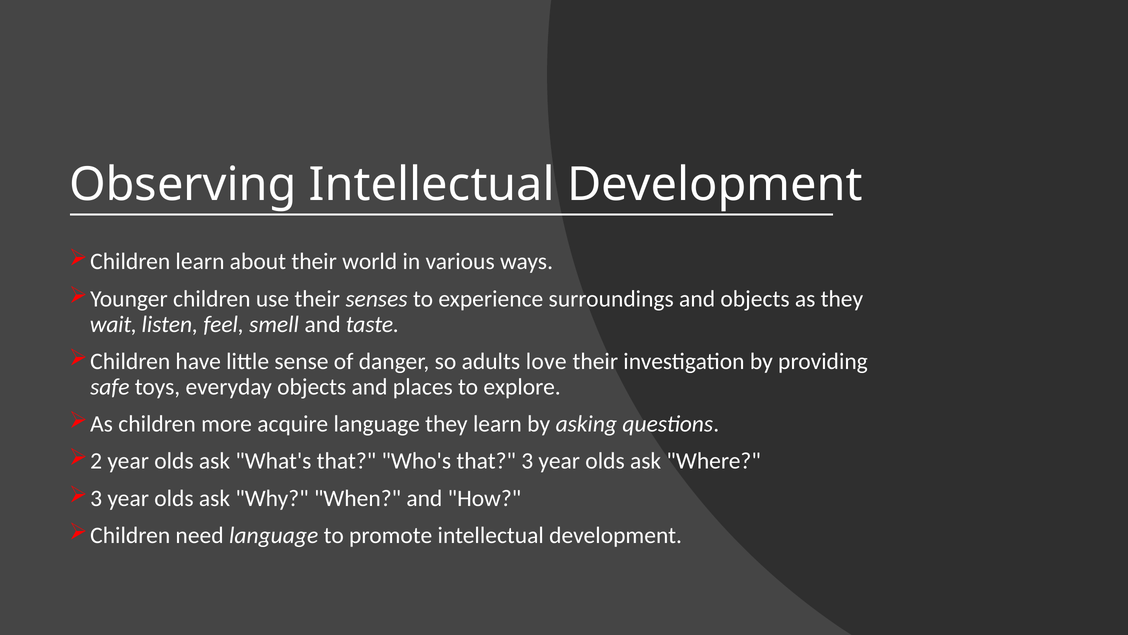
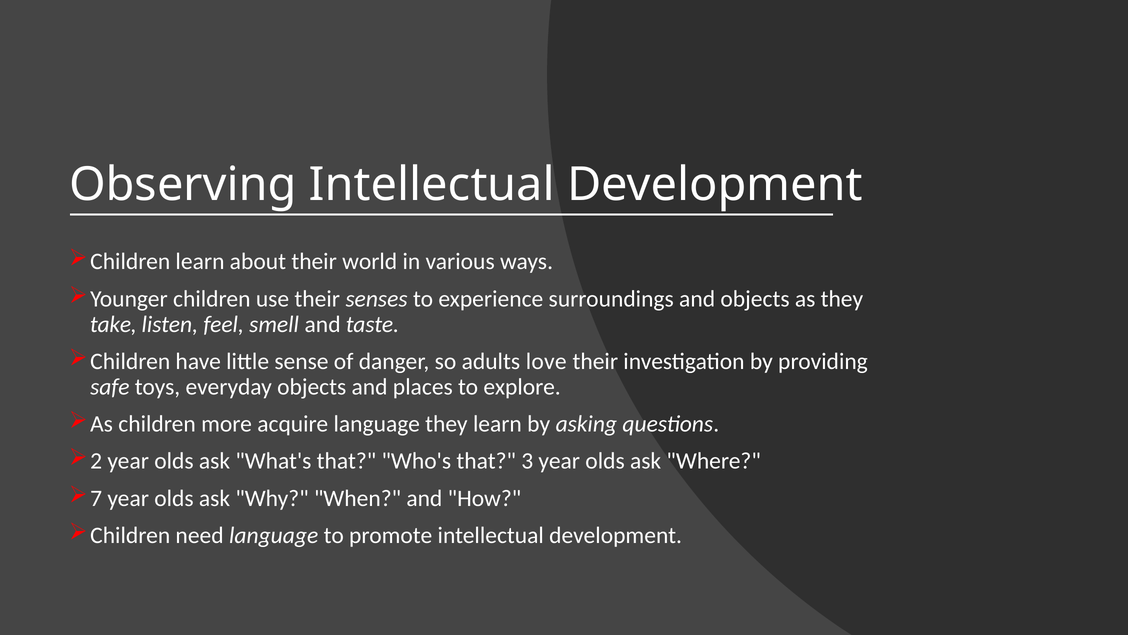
wait: wait -> take (113, 324)
3: 3 -> 7 (96, 498)
